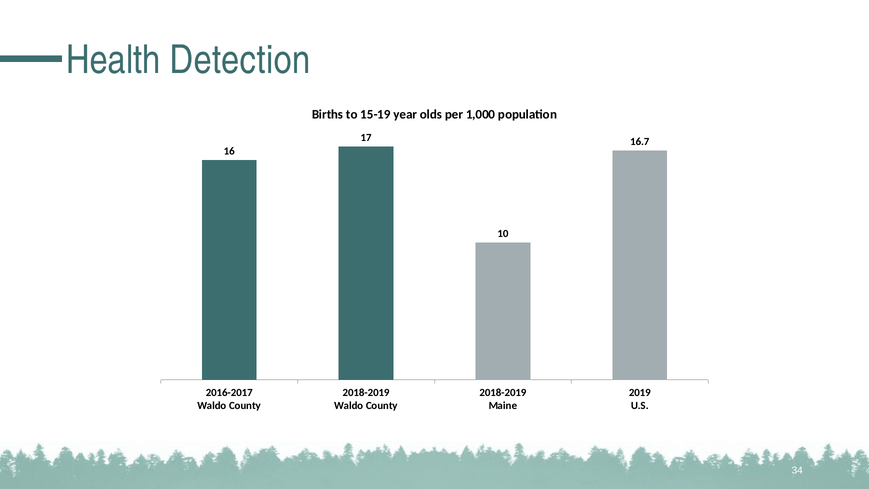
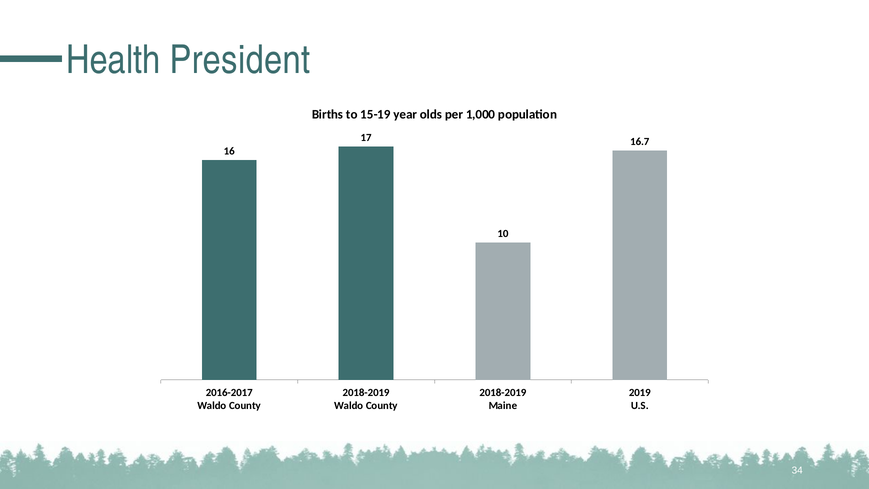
Detection: Detection -> President (240, 60)
